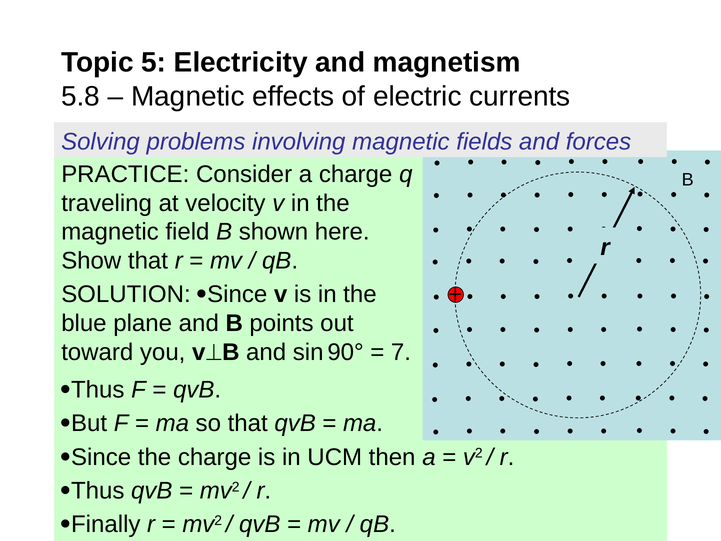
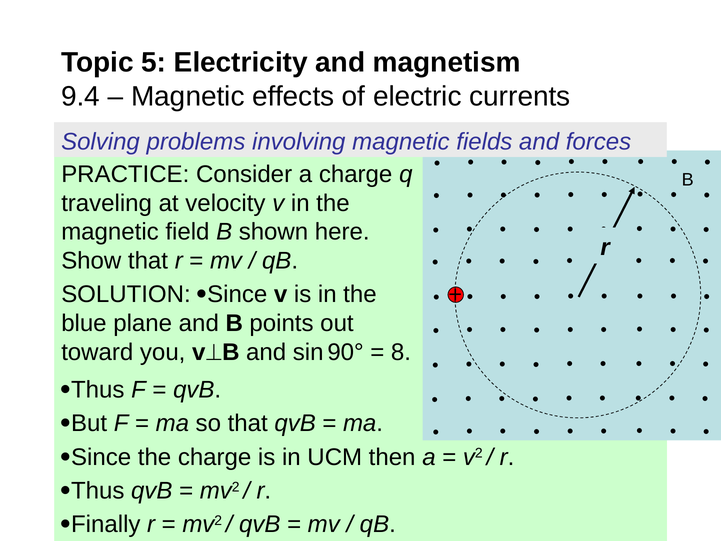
5.8: 5.8 -> 9.4 (81, 96)
7: 7 -> 8 (401, 352)
